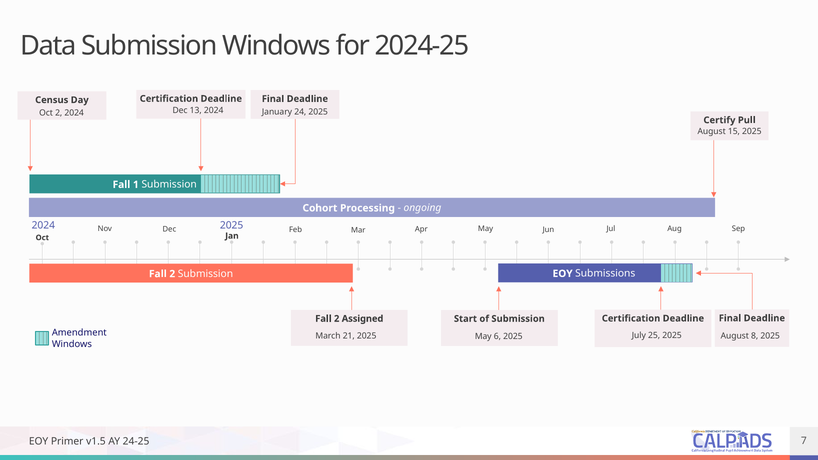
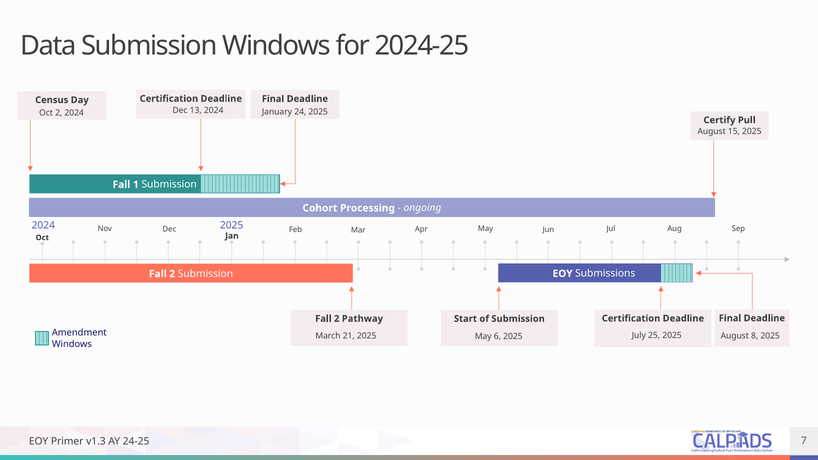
Assigned: Assigned -> Pathway (362, 319)
v1.5: v1.5 -> v1.3 (96, 442)
